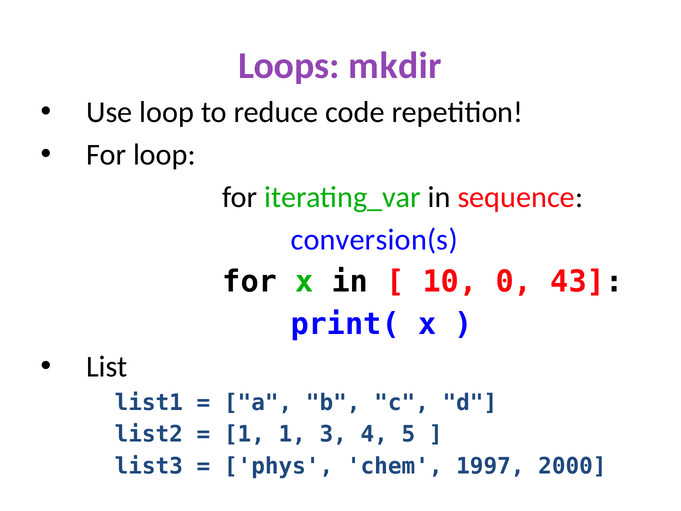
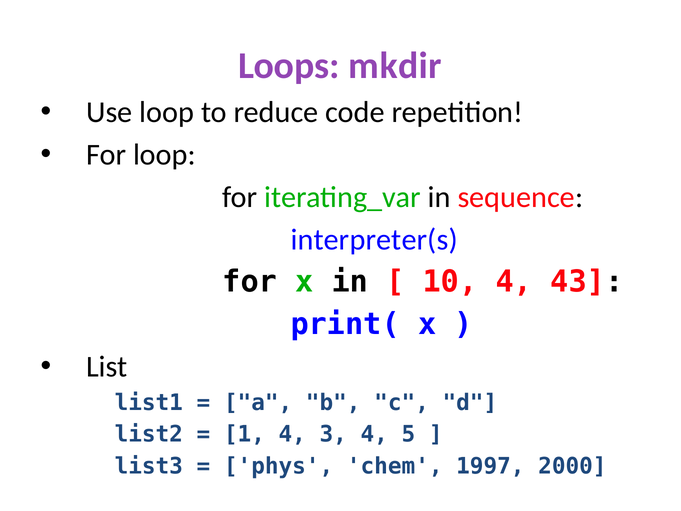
conversion(s: conversion(s -> interpreter(s (374, 239)
10 0: 0 -> 4 (514, 282)
1 1: 1 -> 4 (292, 434)
